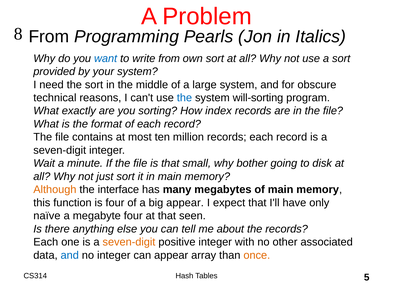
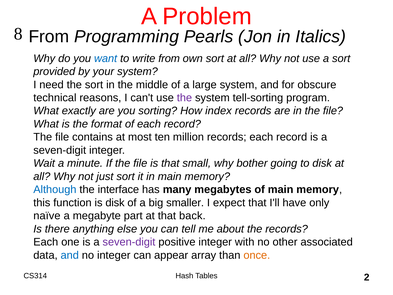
the colour: blue -> purple (184, 98)
will-sorting: will-sorting -> tell-sorting (258, 98)
Although colour: orange -> blue (55, 189)
is four: four -> disk (115, 203)
big appear: appear -> smaller (185, 203)
megabyte four: four -> part (133, 216)
seen: seen -> back (192, 216)
seven-digit colour: orange -> purple (129, 242)
5: 5 -> 2 (367, 277)
